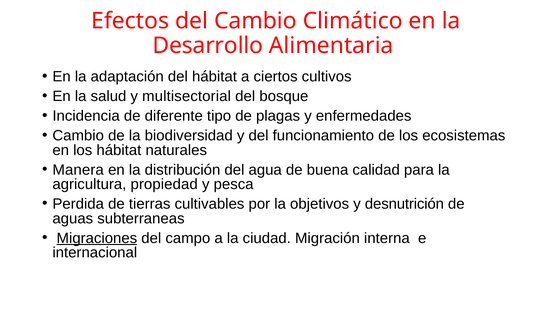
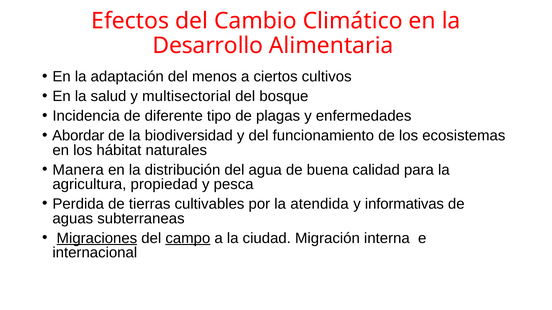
del hábitat: hábitat -> menos (214, 77)
Cambio: Cambio -> Abordar (78, 136)
objetivos: objetivos -> atendida (320, 204)
desnutrición: desnutrición -> informativas (404, 204)
campo underline: none -> present (188, 238)
